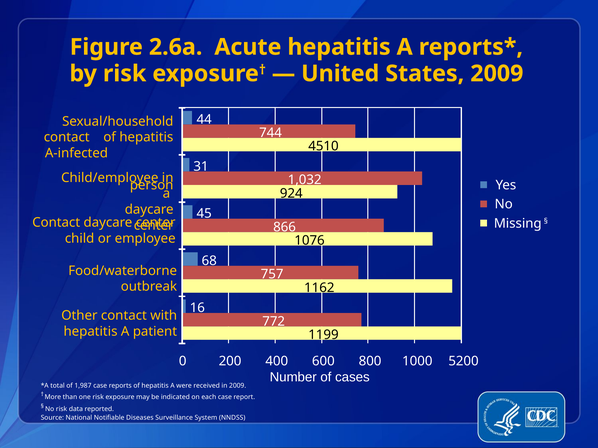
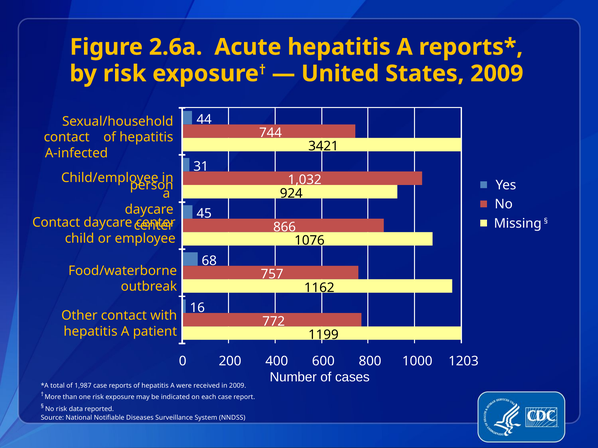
4510: 4510 -> 3421 (323, 146)
5200: 5200 -> 1203 (463, 362)
